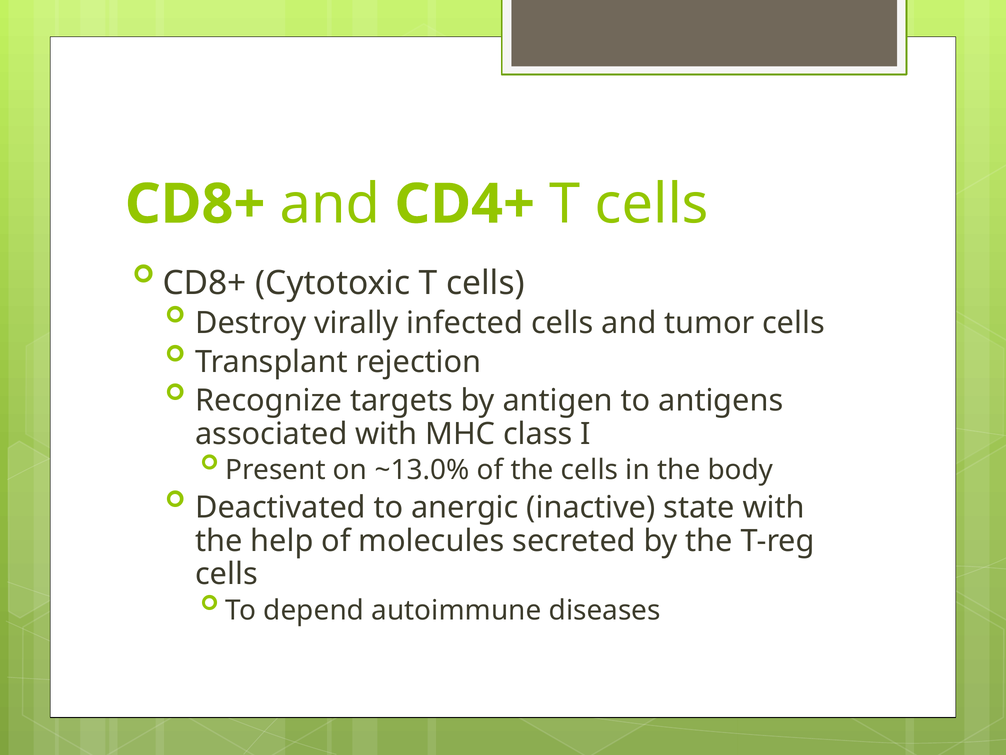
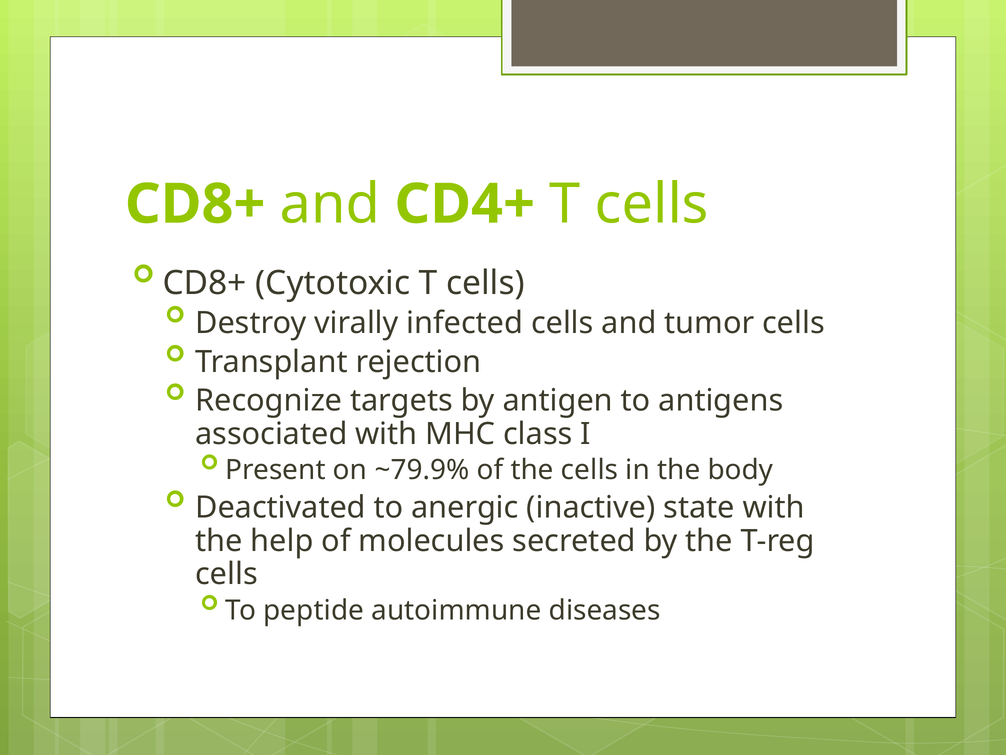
~13.0%: ~13.0% -> ~79.9% (422, 470)
depend: depend -> peptide (314, 610)
